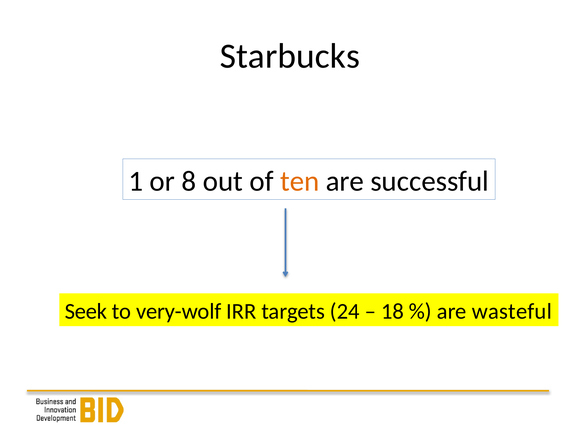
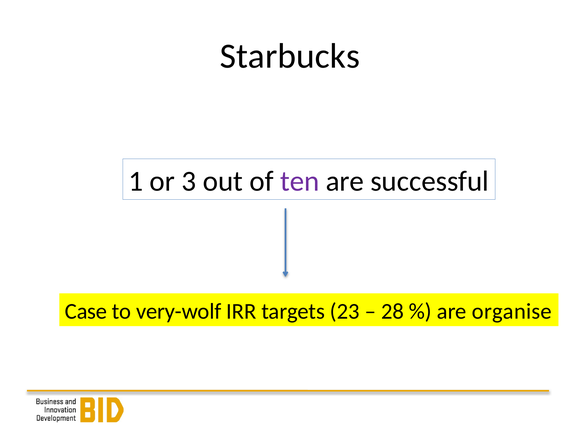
8: 8 -> 3 (189, 181)
ten colour: orange -> purple (300, 181)
Seek: Seek -> Case (86, 311)
24: 24 -> 23 (345, 311)
18: 18 -> 28 (392, 311)
wasteful: wasteful -> organise (512, 311)
